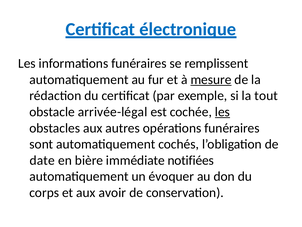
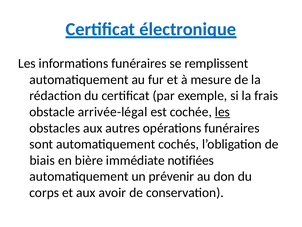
mesure underline: present -> none (211, 79)
tout: tout -> frais (266, 96)
date: date -> biais (42, 160)
évoquer: évoquer -> prévenir (171, 176)
